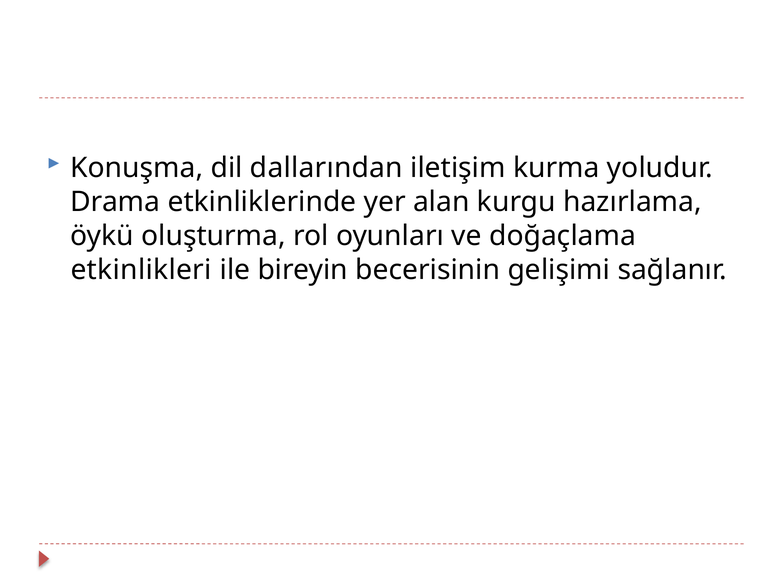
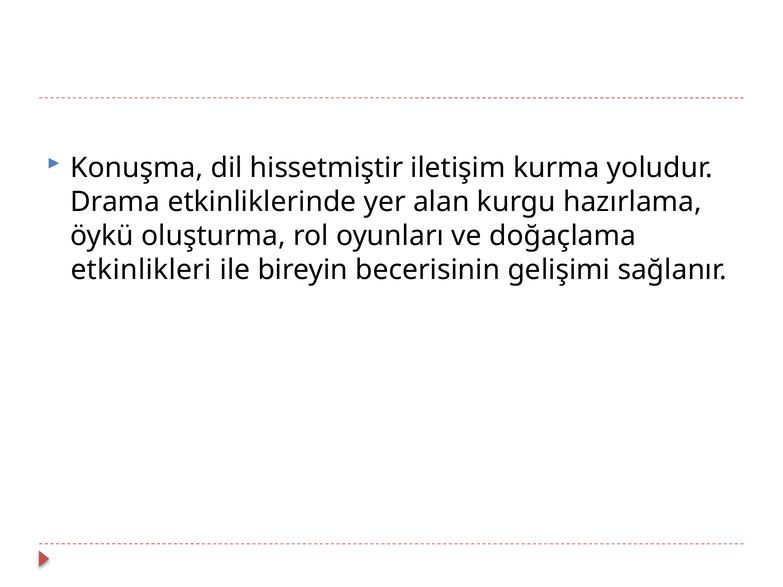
dallarından: dallarından -> hissetmiştir (327, 168)
